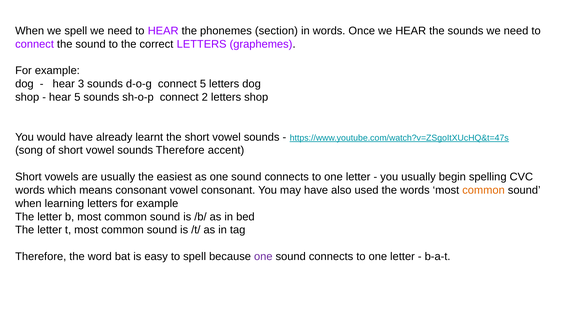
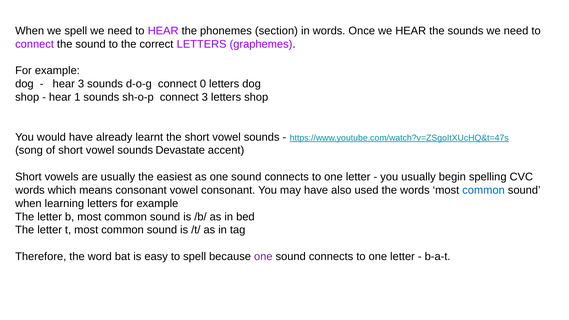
connect 5: 5 -> 0 (203, 84)
hear 5: 5 -> 1 (77, 97)
connect 2: 2 -> 3 (205, 97)
sounds Therefore: Therefore -> Devastate (180, 150)
common colour: orange -> blue (484, 190)
